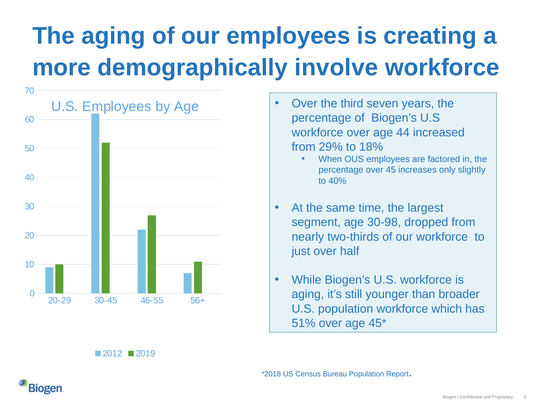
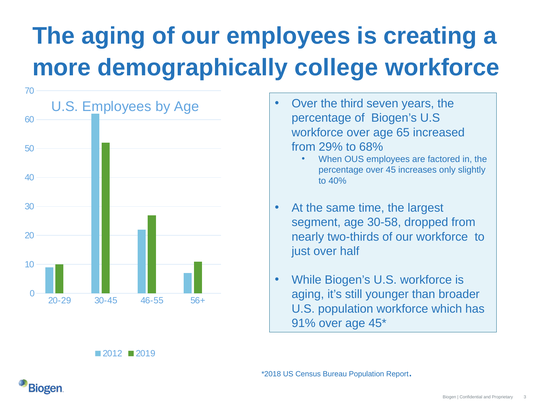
involve: involve -> college (336, 67)
44: 44 -> 65 (403, 132)
18%: 18% -> 68% (371, 147)
30-98: 30-98 -> 30-58 (384, 222)
51%: 51% -> 91% (304, 323)
